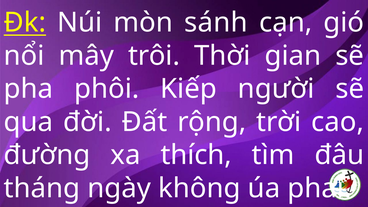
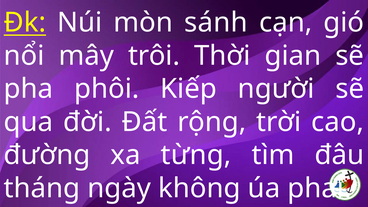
thích: thích -> từng (196, 155)
